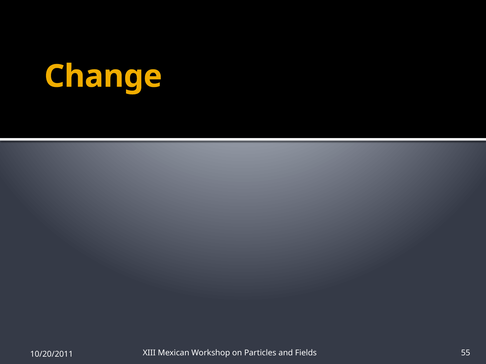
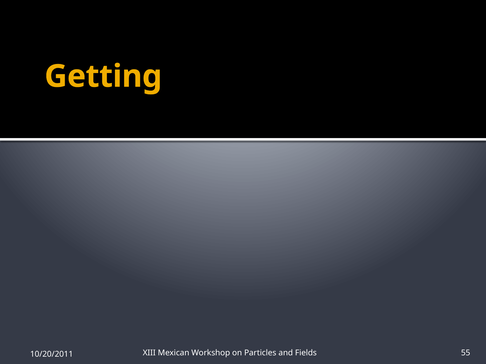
Change: Change -> Getting (103, 76)
